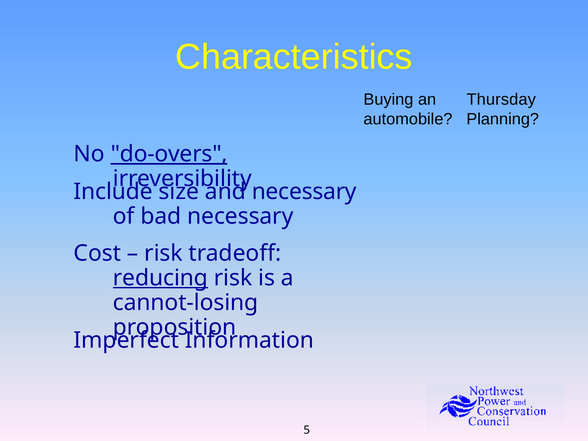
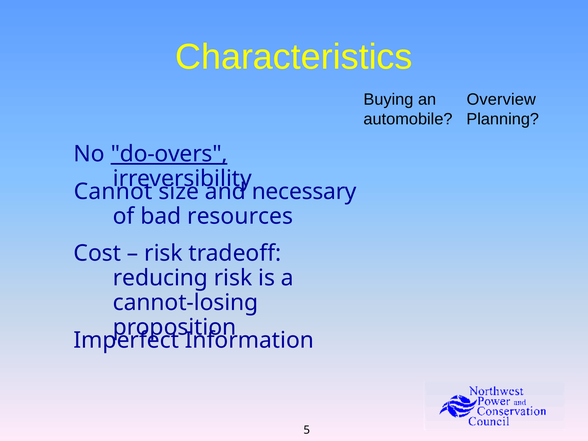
Thursday: Thursday -> Overview (501, 100)
Include: Include -> Cannot (113, 191)
bad necessary: necessary -> resources (240, 216)
reducing underline: present -> none (160, 278)
